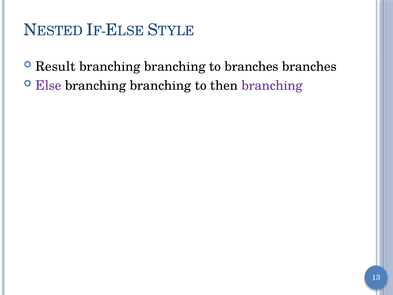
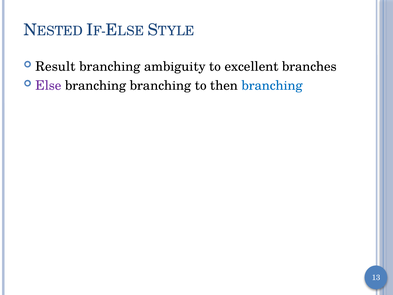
branching: branching -> ambiguity (175, 66)
to branches: branches -> excellent (252, 66)
branching colour: purple -> blue (272, 85)
